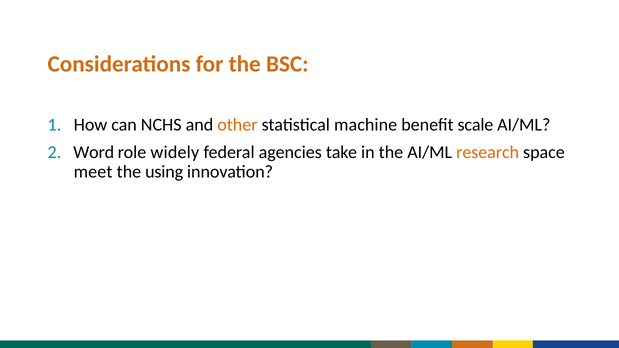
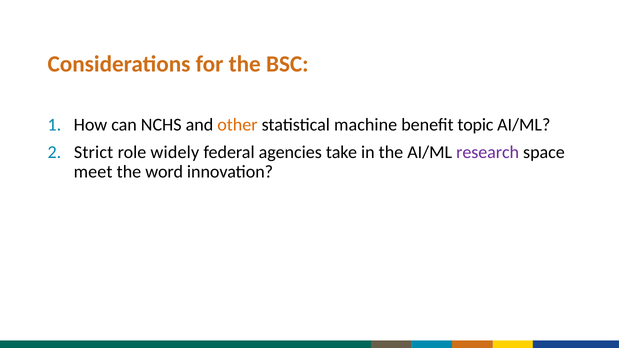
scale: scale -> topic (475, 125)
Word: Word -> Strict (94, 152)
research colour: orange -> purple (488, 152)
using: using -> word (164, 172)
